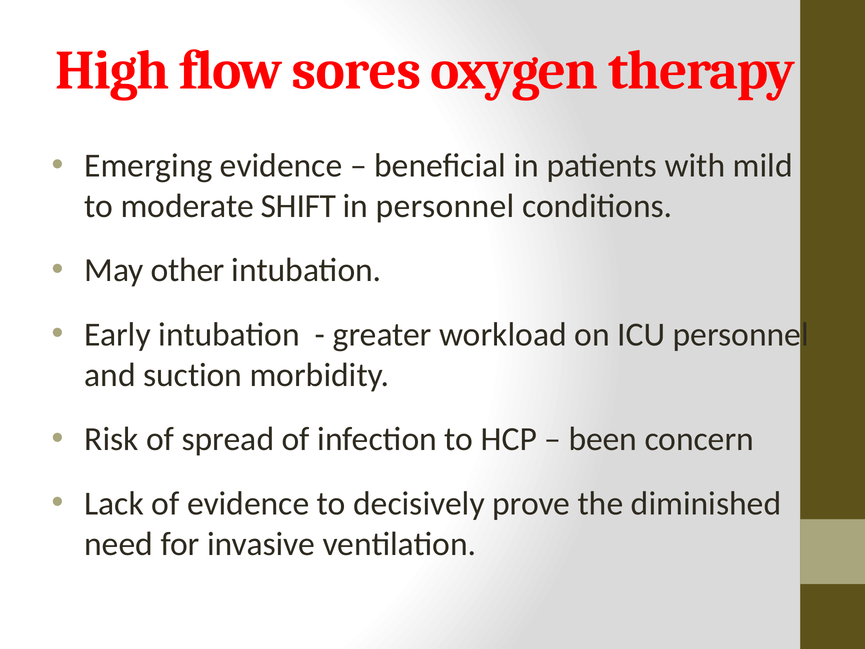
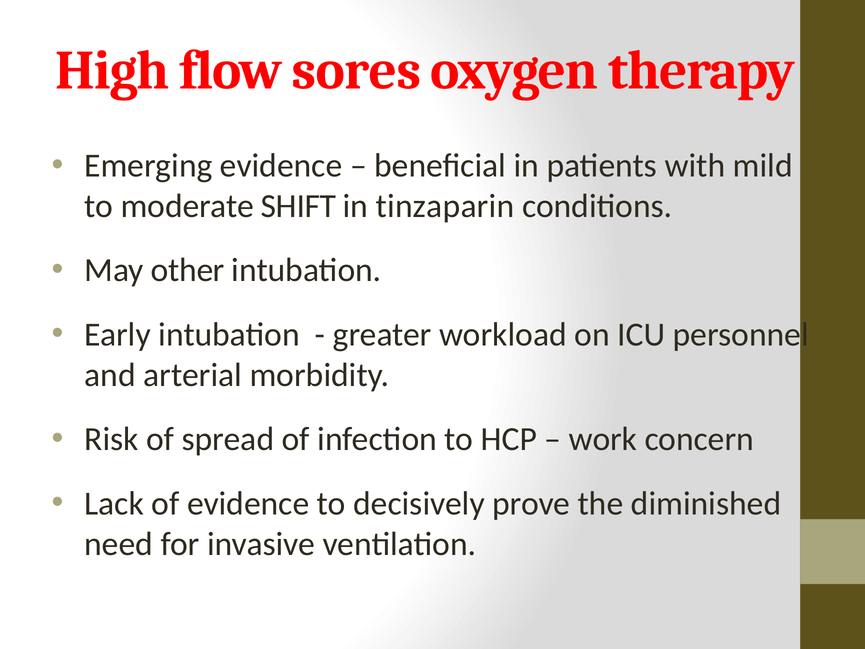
in personnel: personnel -> tinzaparin (445, 206)
suction: suction -> arterial (193, 375)
been: been -> work (603, 439)
